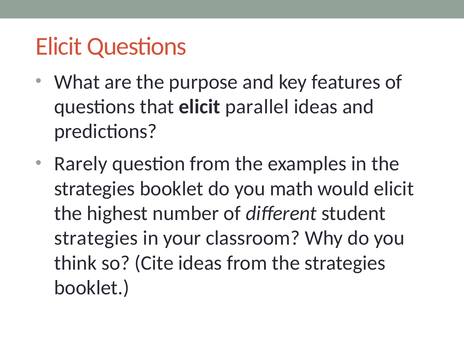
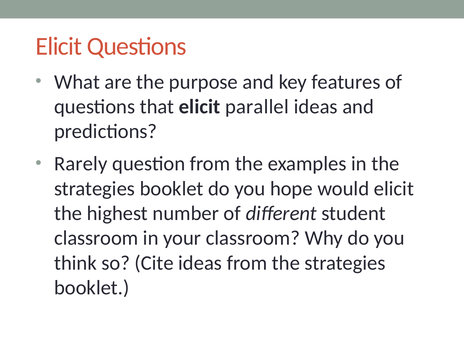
math: math -> hope (291, 189)
strategies: strategies -> classroom (96, 238)
